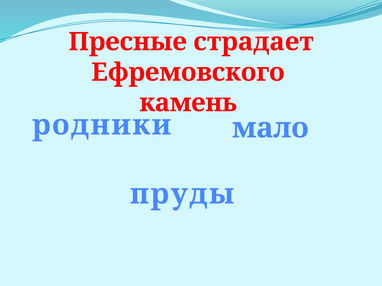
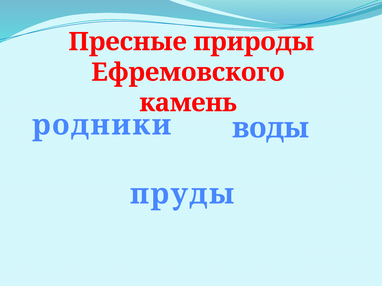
страдает: страдает -> природы (254, 42)
мало: мало -> воды (271, 128)
